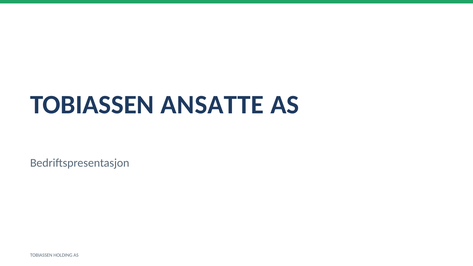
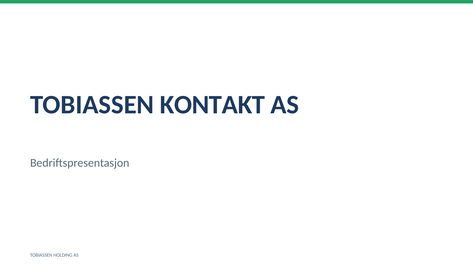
ANSATTE: ANSATTE -> KONTAKT (212, 105)
